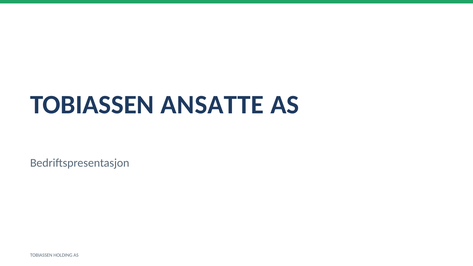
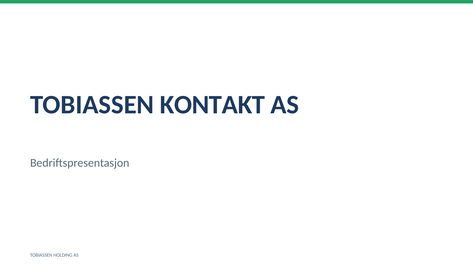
ANSATTE: ANSATTE -> KONTAKT (212, 105)
